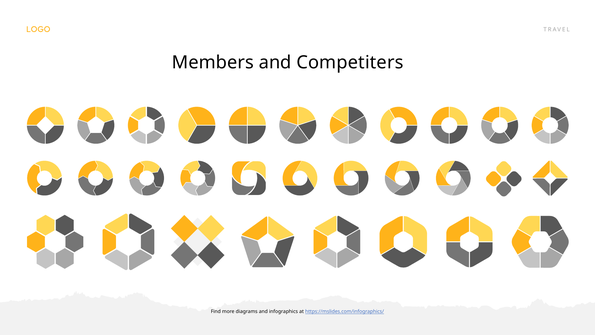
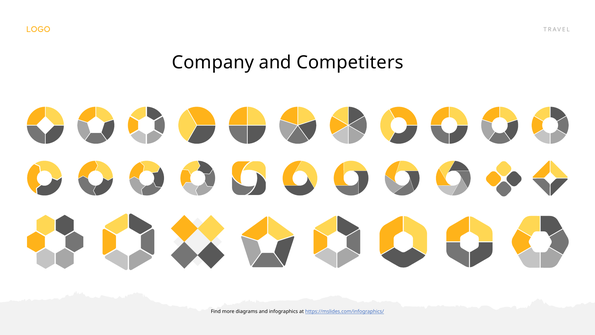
Members: Members -> Company (213, 62)
